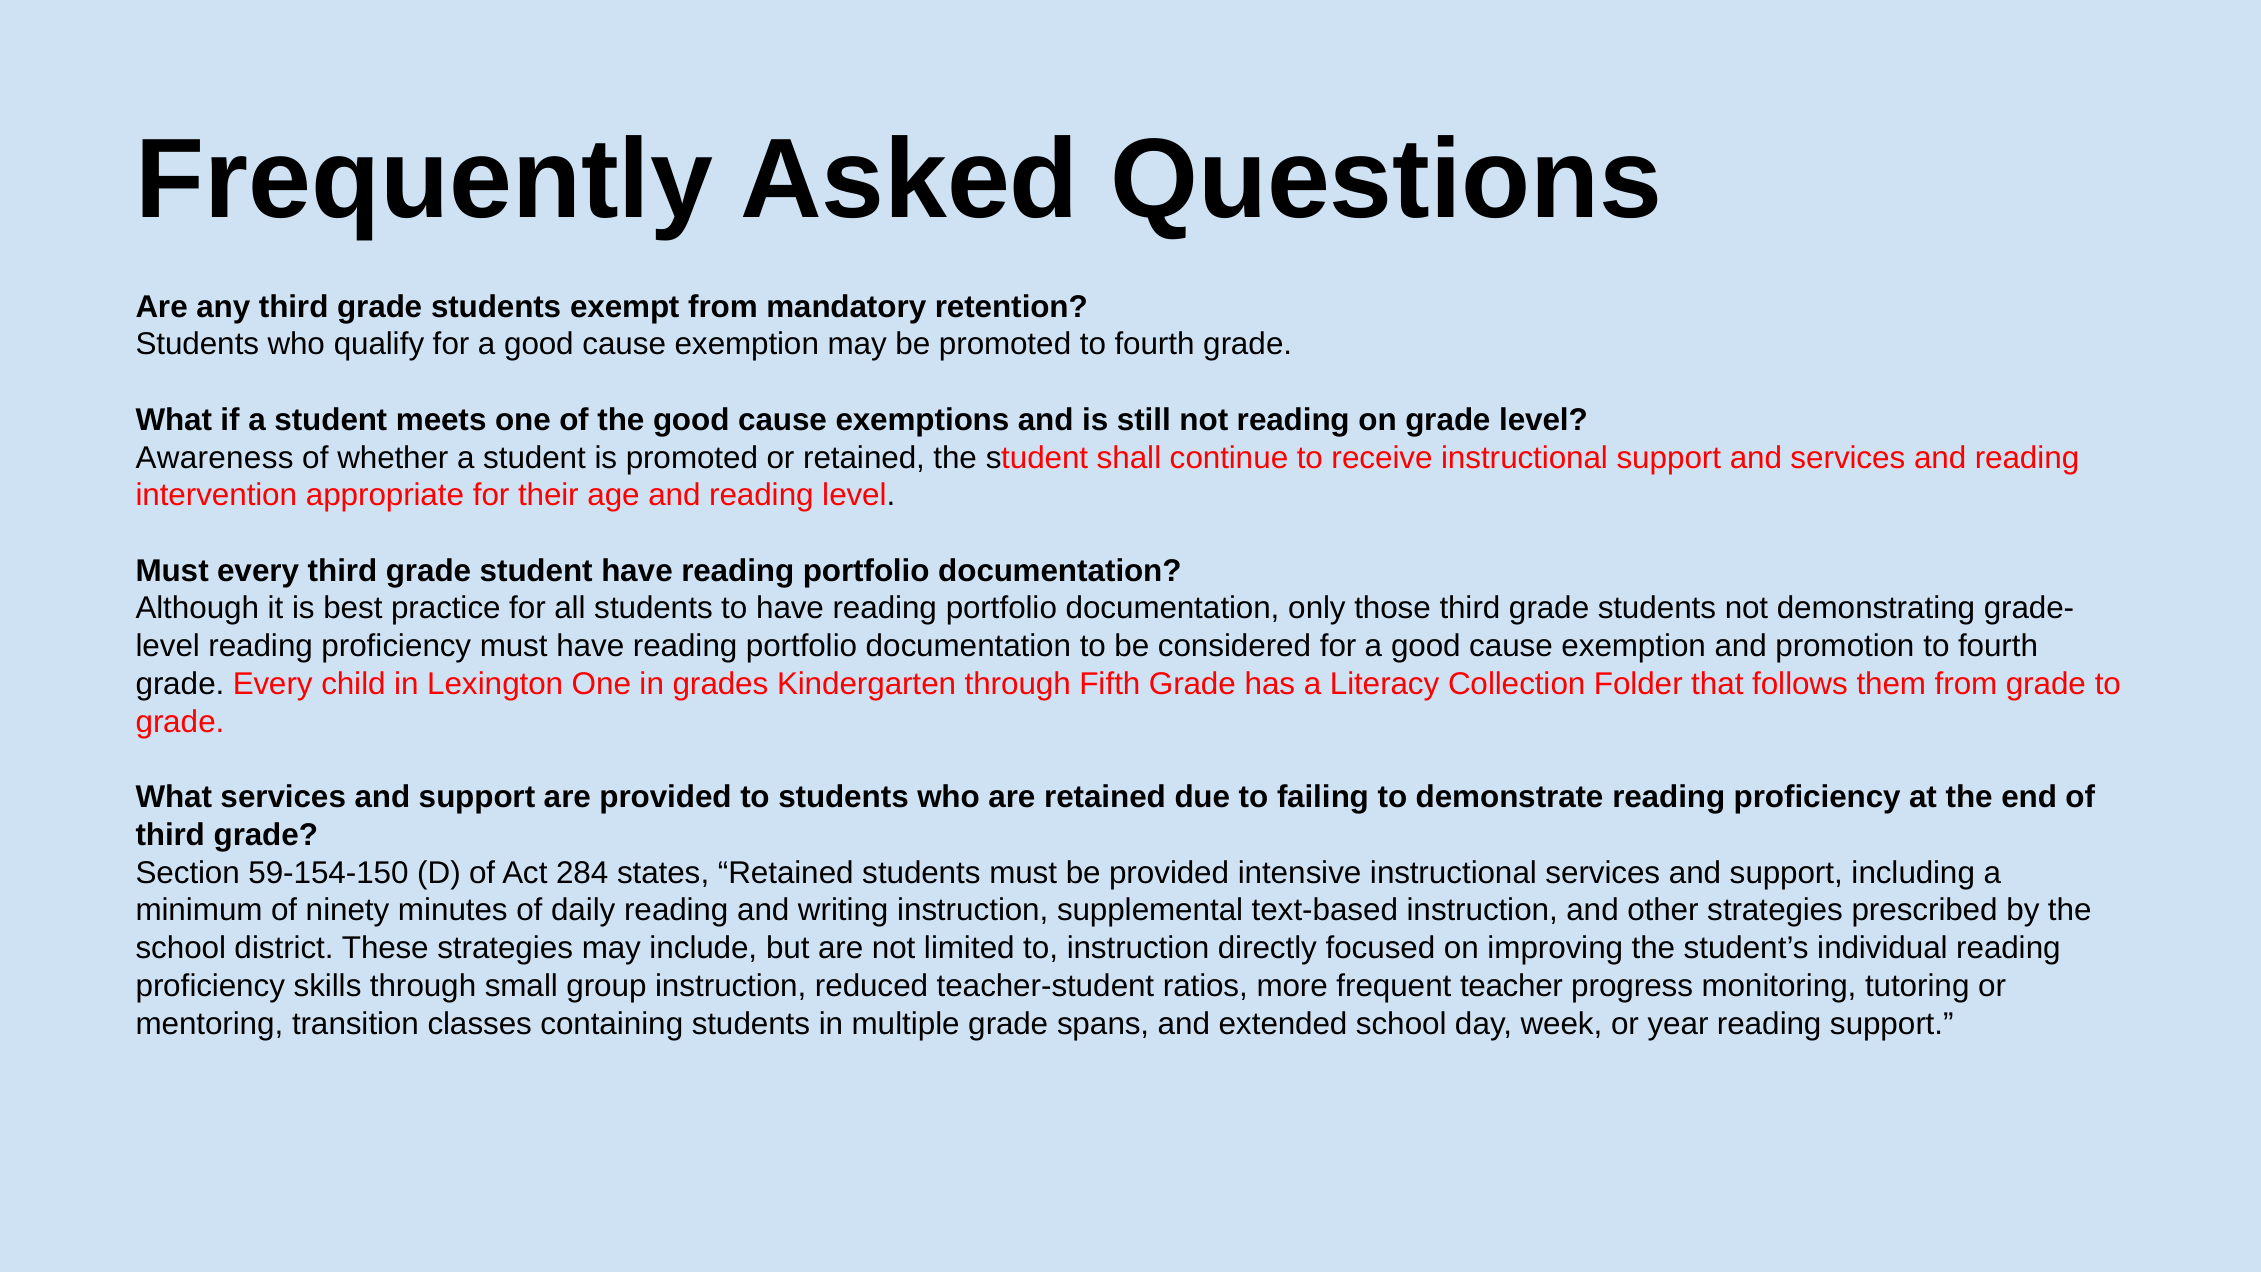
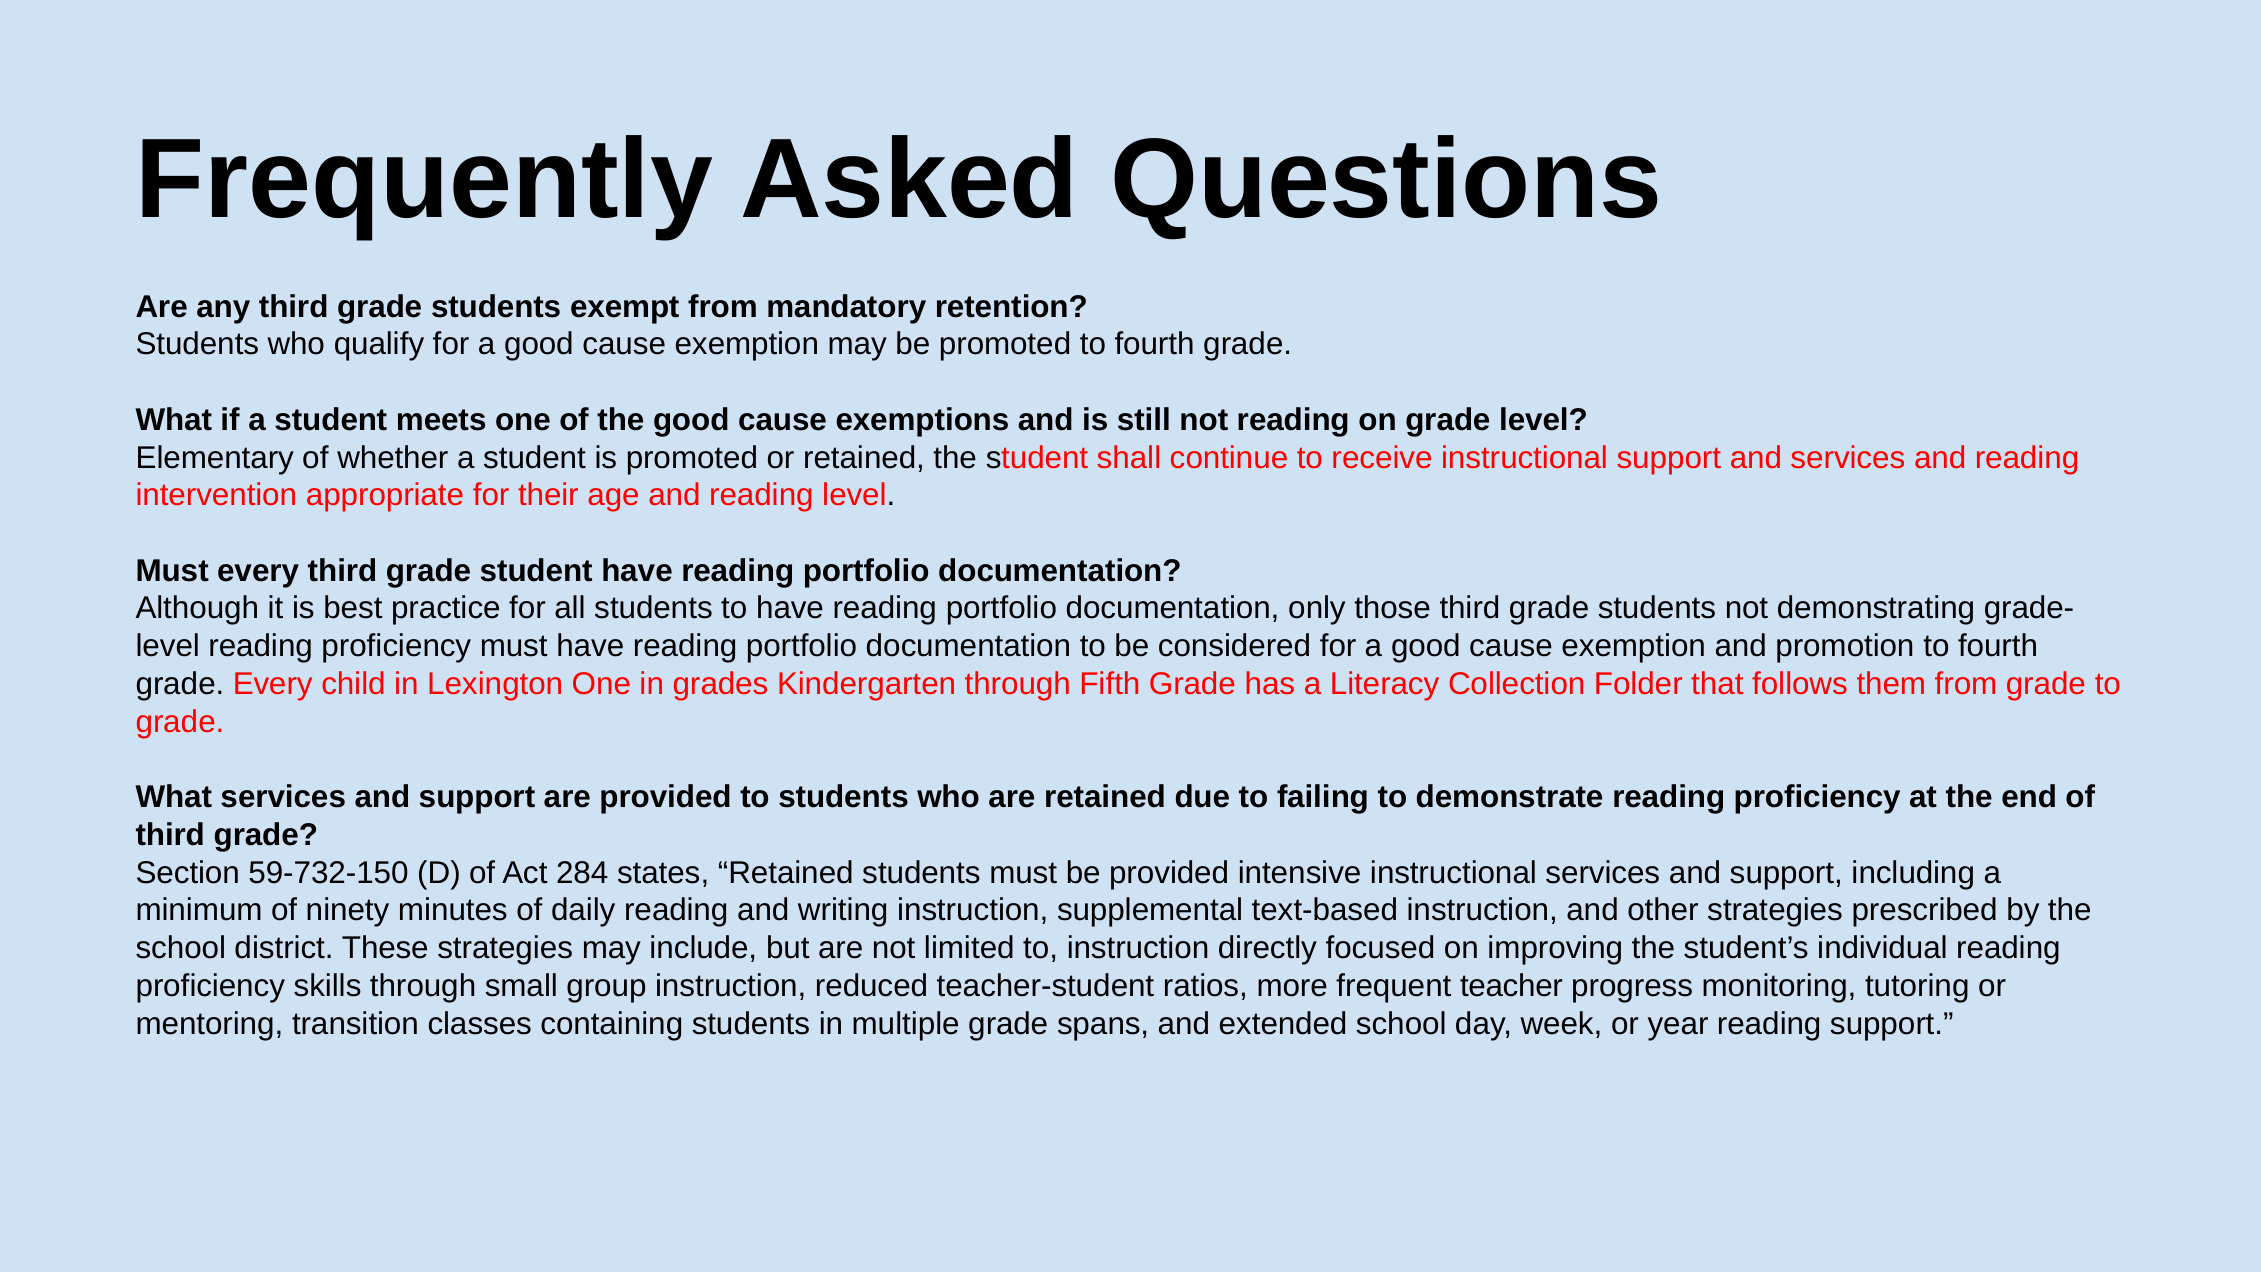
Awareness: Awareness -> Elementary (215, 458)
59-154-150: 59-154-150 -> 59-732-150 (328, 873)
